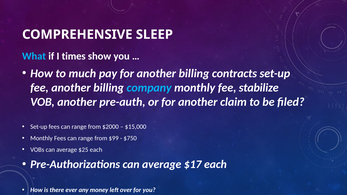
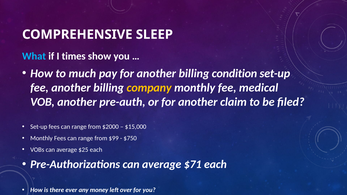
contracts: contracts -> condition (234, 73)
company colour: light blue -> yellow (149, 88)
stabilize: stabilize -> medical (259, 88)
$17: $17 -> $71 (193, 165)
